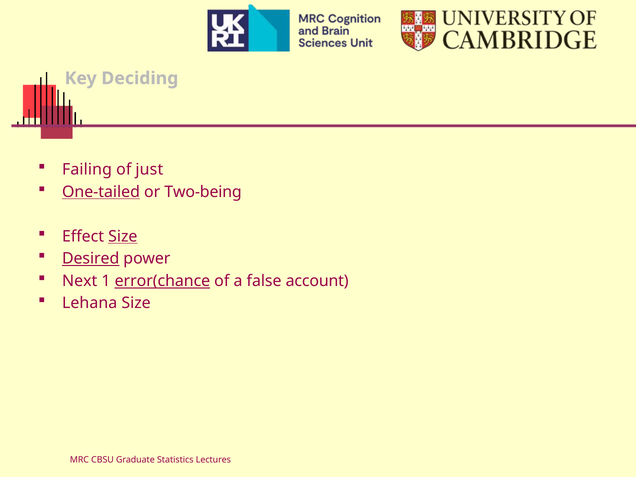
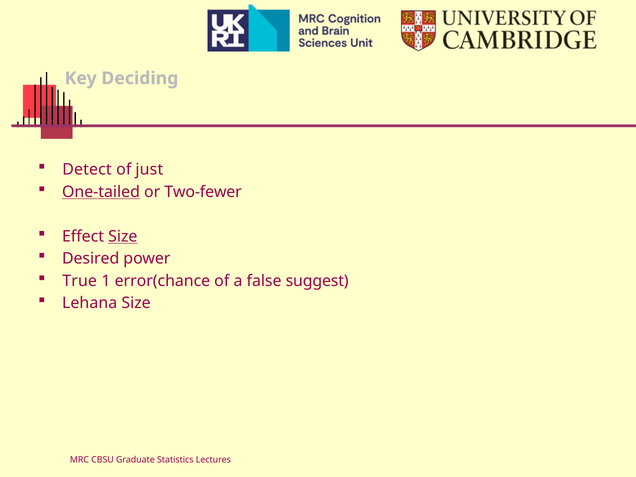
Failing: Failing -> Detect (87, 170)
Two-being: Two-being -> Two-fewer (203, 192)
Desired underline: present -> none (91, 259)
Next: Next -> True (80, 281)
error(chance underline: present -> none (162, 281)
account: account -> suggest (317, 281)
